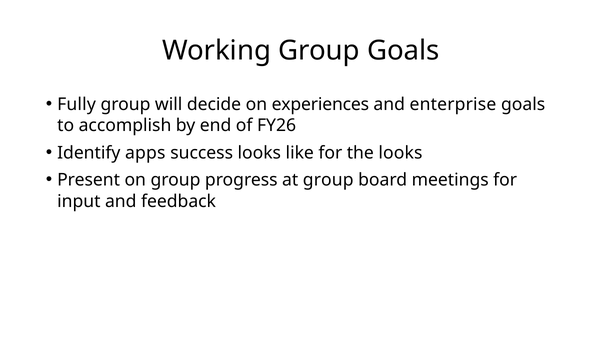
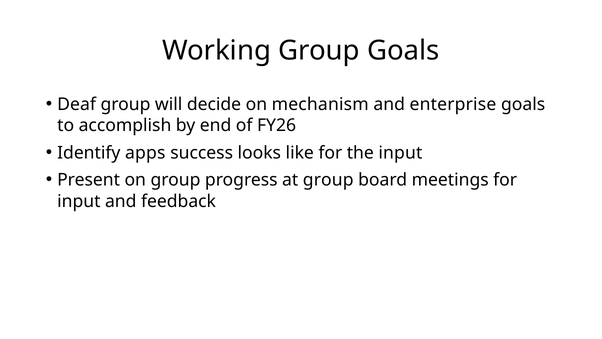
Fully: Fully -> Deaf (77, 104)
experiences: experiences -> mechanism (320, 104)
the looks: looks -> input (400, 153)
